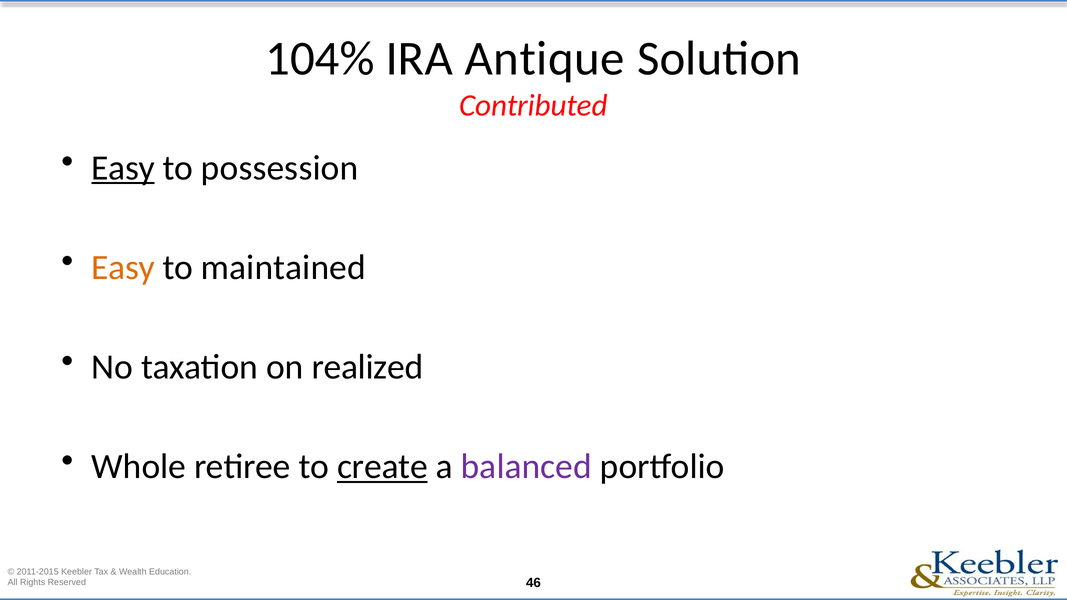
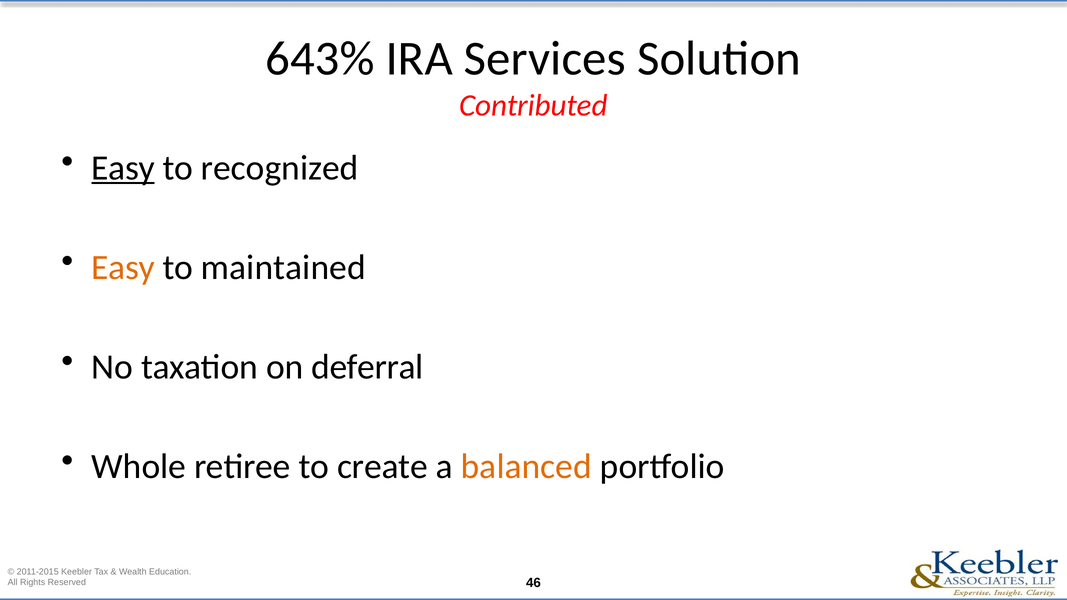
104%: 104% -> 643% (320, 59)
Antique: Antique -> Services (545, 59)
possession: possession -> recognized (280, 168)
realized: realized -> deferral (367, 367)
create underline: present -> none (382, 467)
balanced colour: purple -> orange (526, 467)
